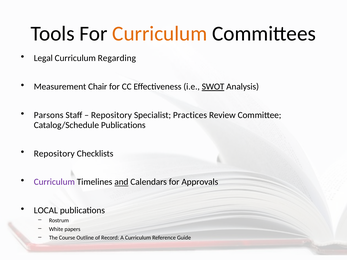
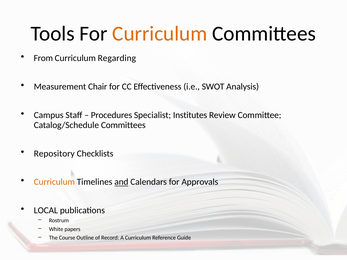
Legal: Legal -> From (43, 58)
SWOT underline: present -> none (213, 87)
Parsons: Parsons -> Campus (49, 115)
Repository: Repository -> Procedures (112, 115)
Practices: Practices -> Institutes (190, 115)
Catalog/Schedule Publications: Publications -> Committees (123, 125)
Curriculum colour: purple -> orange (54, 182)
